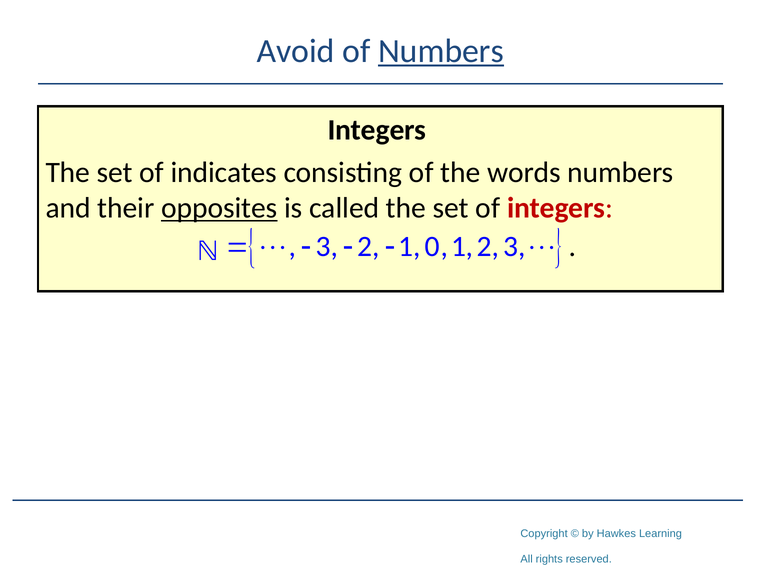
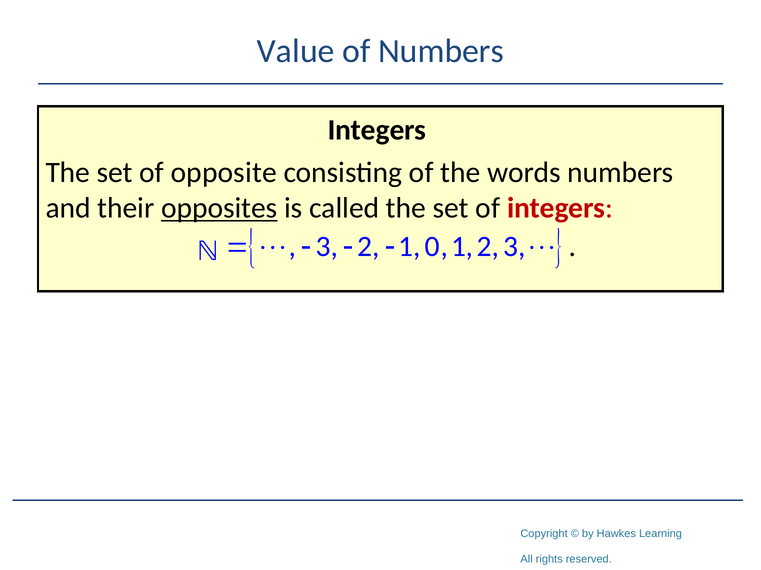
Avoid: Avoid -> Value (296, 51)
Numbers underline: present -> none (441, 51)
indicates: indicates -> opposite (224, 173)
